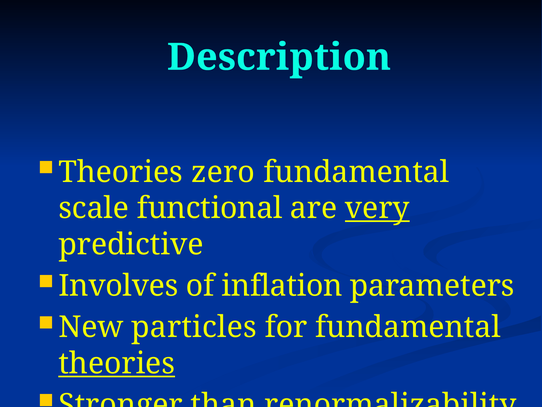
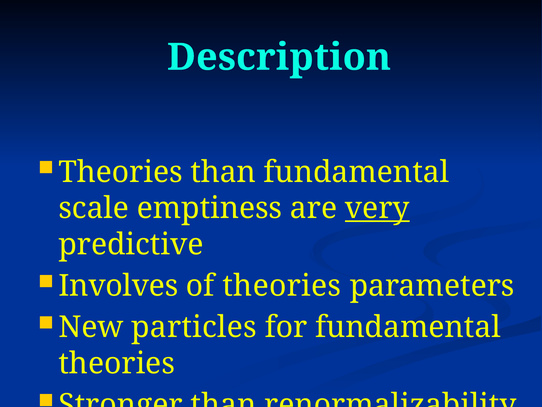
Theories zero: zero -> than (223, 172)
functional: functional -> emptiness (210, 208)
of inflation: inflation -> theories (282, 286)
theories underline: present -> none (117, 363)
